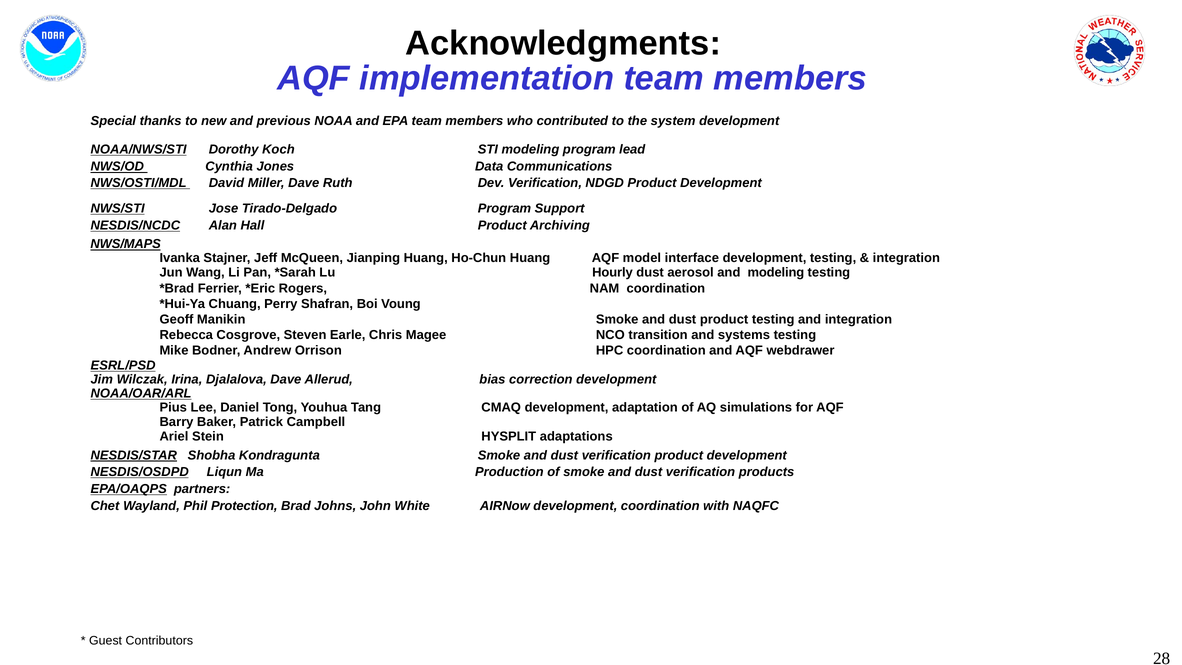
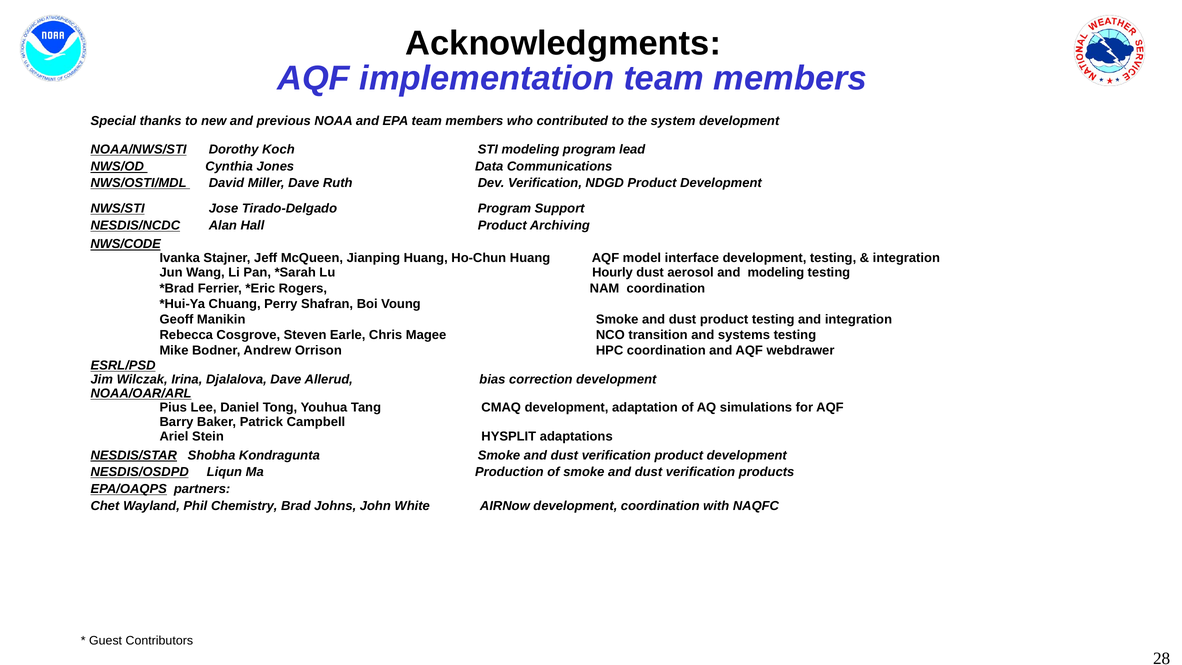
NWS/MAPS: NWS/MAPS -> NWS/CODE (126, 244)
Protection: Protection -> Chemistry (244, 506)
